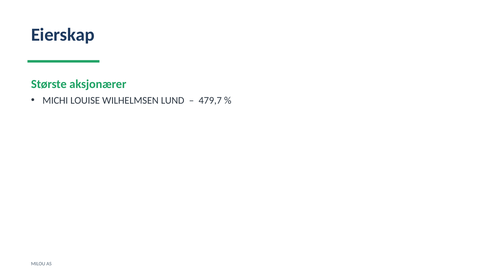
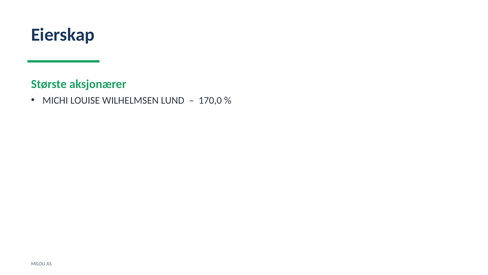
479,7: 479,7 -> 170,0 (210, 100)
